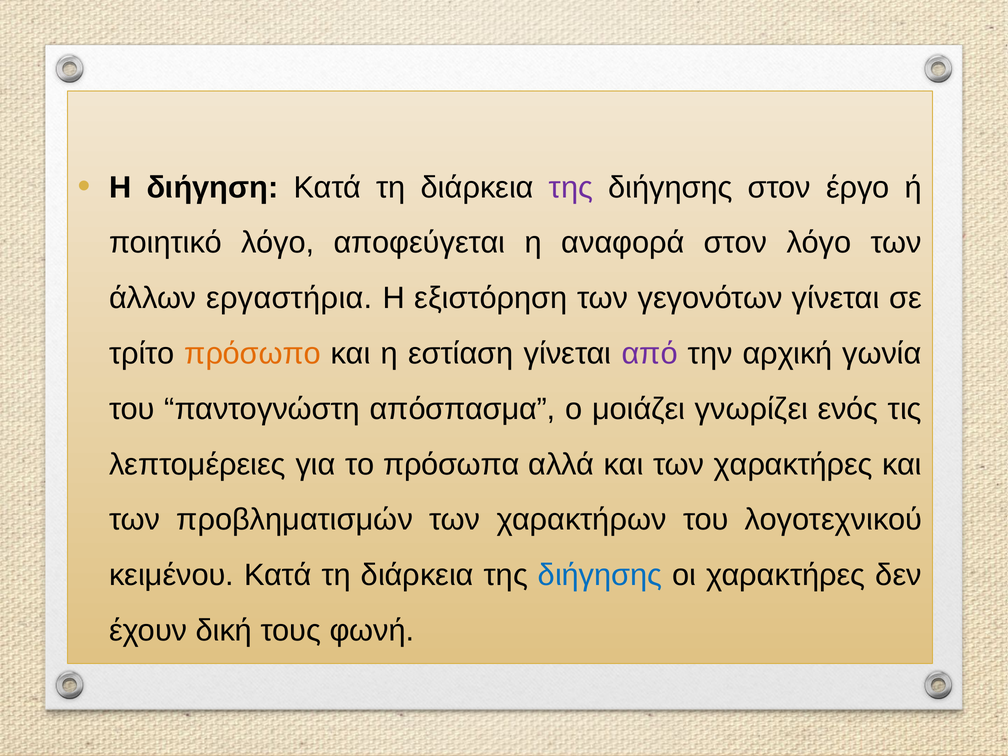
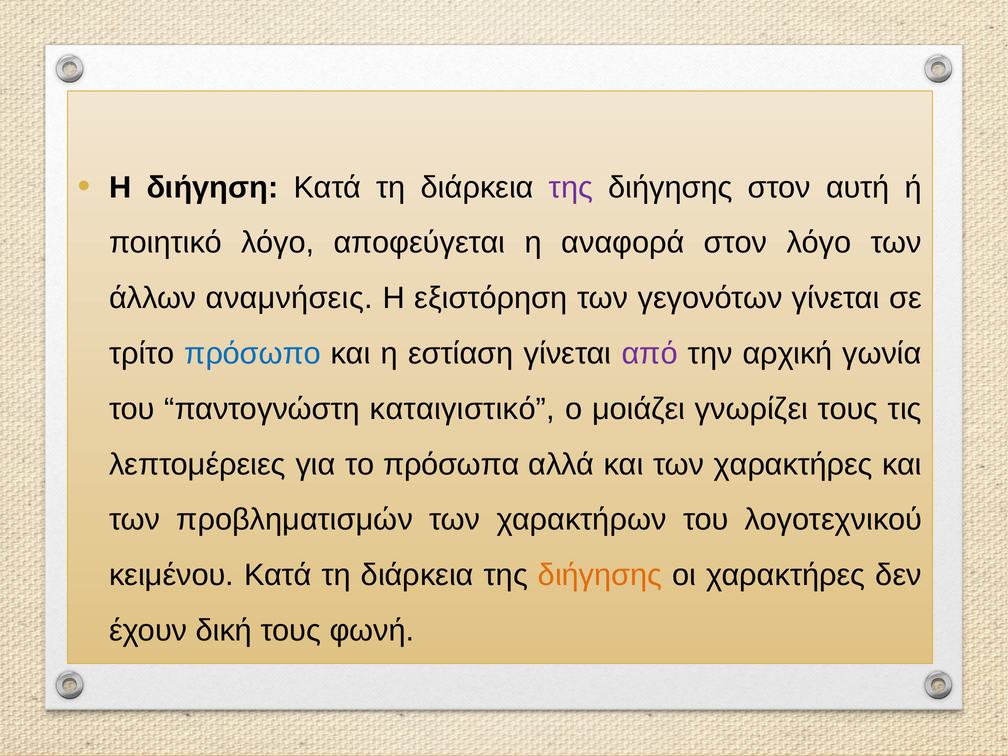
έργο: έργο -> αυτή (858, 187)
εργαστήρια: εργαστήρια -> αναμνήσεις (289, 298)
πρόσωπο colour: orange -> blue (253, 354)
απόσπασμα: απόσπασμα -> καταιγιστικό (462, 409)
γνωρίζει ενός: ενός -> τους (848, 409)
διήγησης colour: blue -> orange (600, 575)
